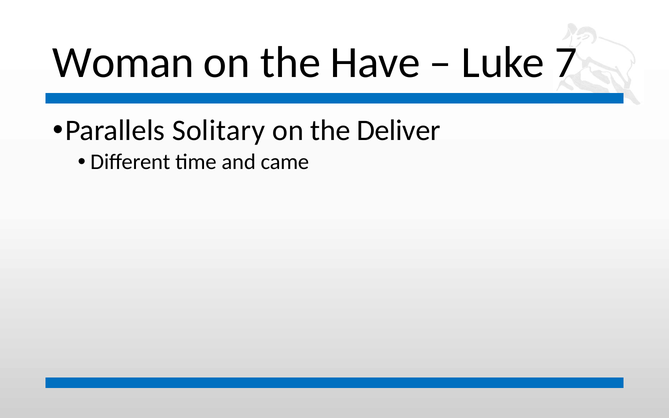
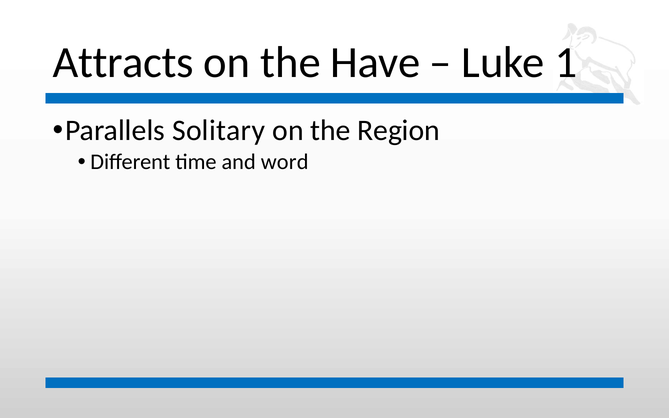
Woman: Woman -> Attracts (123, 62)
7: 7 -> 1 (566, 62)
Deliver: Deliver -> Region (399, 131)
came: came -> word (285, 162)
